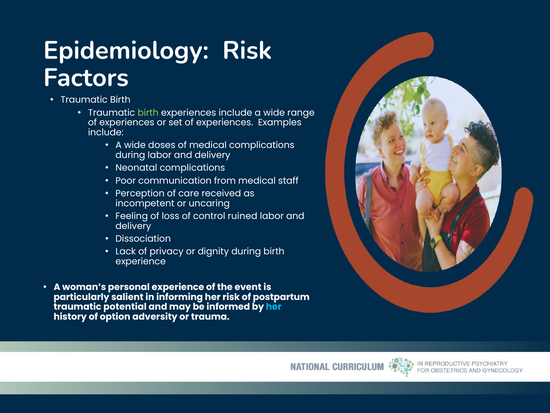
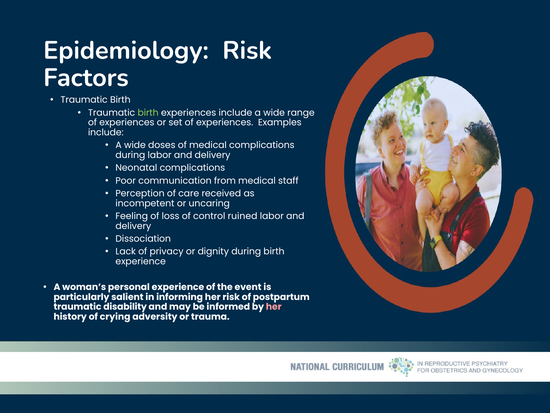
potential: potential -> disability (125, 307)
her colour: light blue -> pink (274, 307)
option: option -> crying (115, 316)
